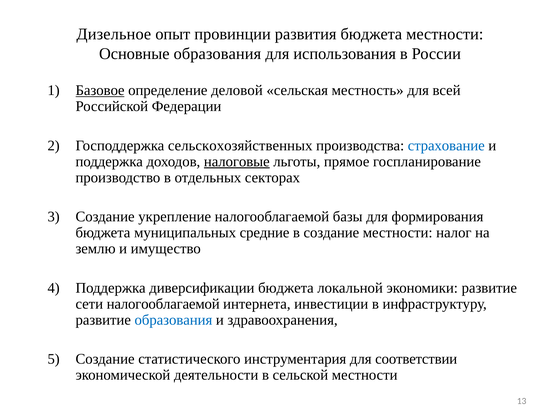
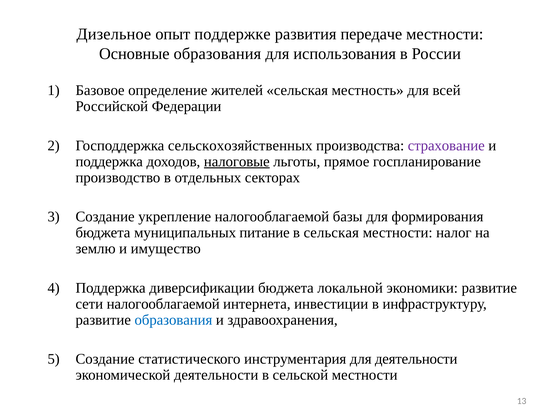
провинции: провинции -> поддержке (233, 34)
развития бюджета: бюджета -> передаче (371, 34)
Базовое underline: present -> none (100, 90)
деловой: деловой -> жителей (237, 90)
страхование colour: blue -> purple (446, 146)
средние: средние -> питание (265, 233)
в создание: создание -> сельская (331, 233)
для соответствии: соответствии -> деятельности (416, 359)
